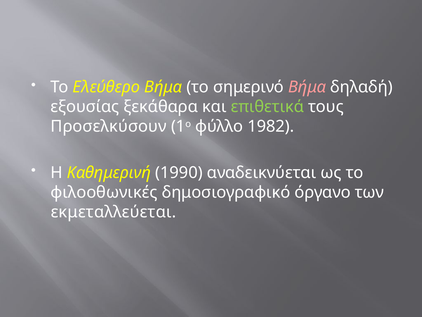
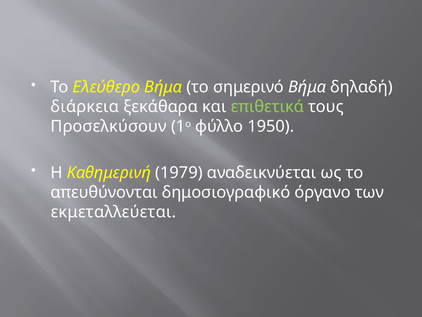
Βήμα colour: pink -> white (307, 87)
εξουσίας: εξουσίας -> διάρκεια (85, 107)
1982: 1982 -> 1950 (271, 126)
1990: 1990 -> 1979 (179, 172)
φιλοοθωνικές: φιλοοθωνικές -> απευθύνονται (104, 192)
